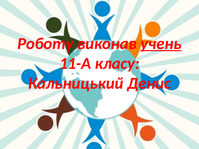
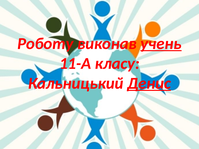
Денис underline: none -> present (149, 83)
